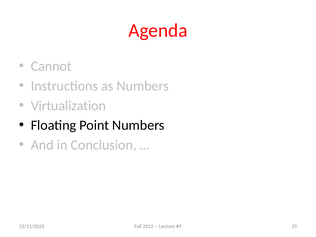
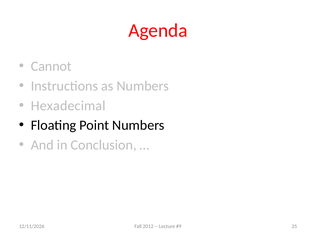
Virtualization: Virtualization -> Hexadecimal (68, 106)
